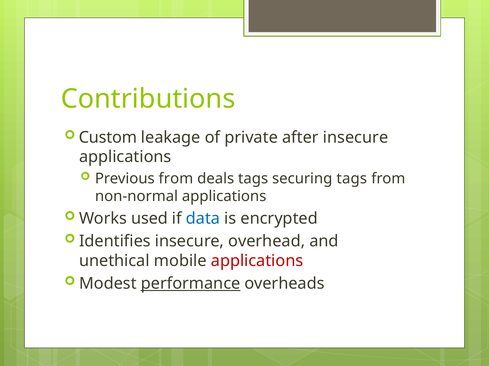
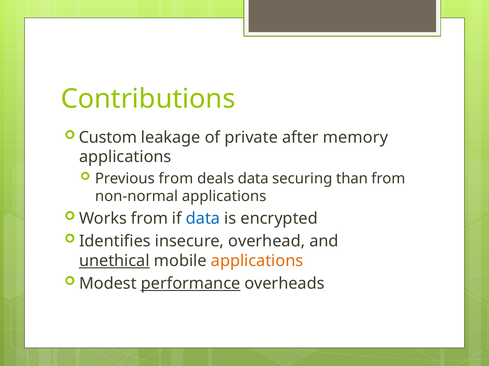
after insecure: insecure -> memory (356, 138)
deals tags: tags -> data (253, 179)
securing tags: tags -> than (352, 179)
Works used: used -> from (149, 219)
unethical underline: none -> present (114, 261)
applications colour: red -> orange (257, 261)
